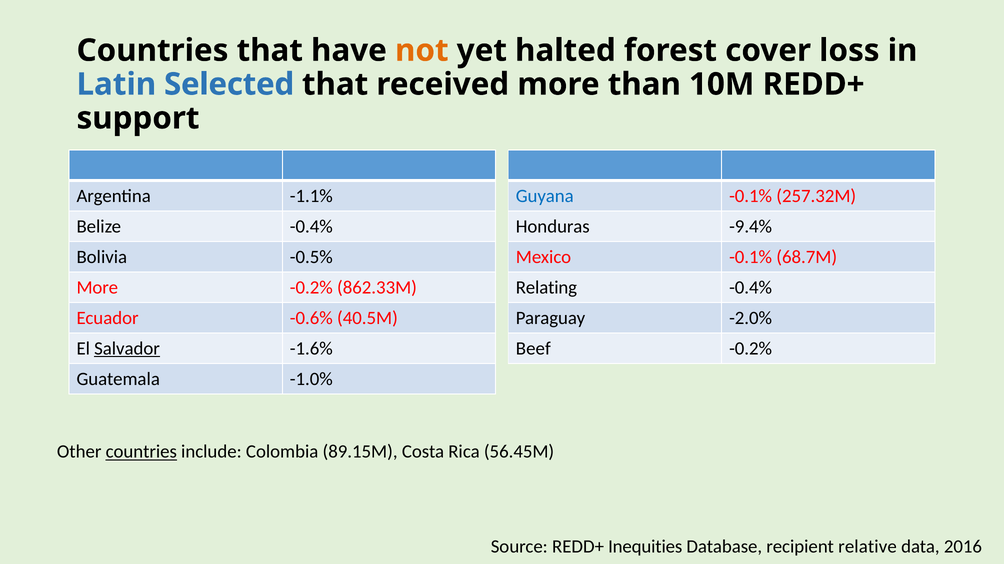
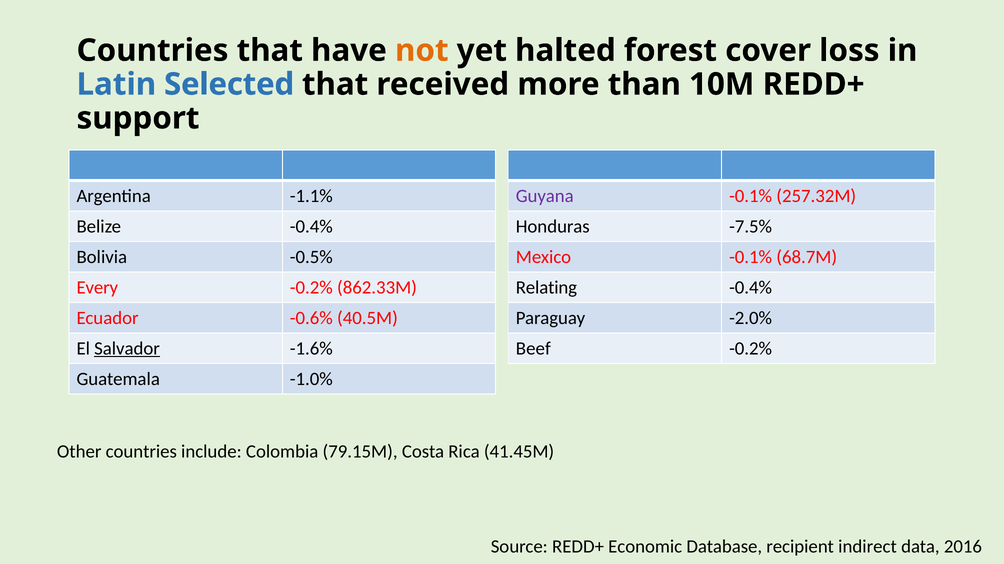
Guyana colour: blue -> purple (545, 196)
-9.4%: -9.4% -> -7.5% (751, 227)
More: More -> Every (97, 288)
countries underline: present -> none (141, 452)
89.15M: 89.15M -> 79.15M (360, 452)
56.45M: 56.45M -> 41.45M (519, 452)
Inequities: Inequities -> Economic (645, 547)
relative: relative -> indirect (868, 547)
